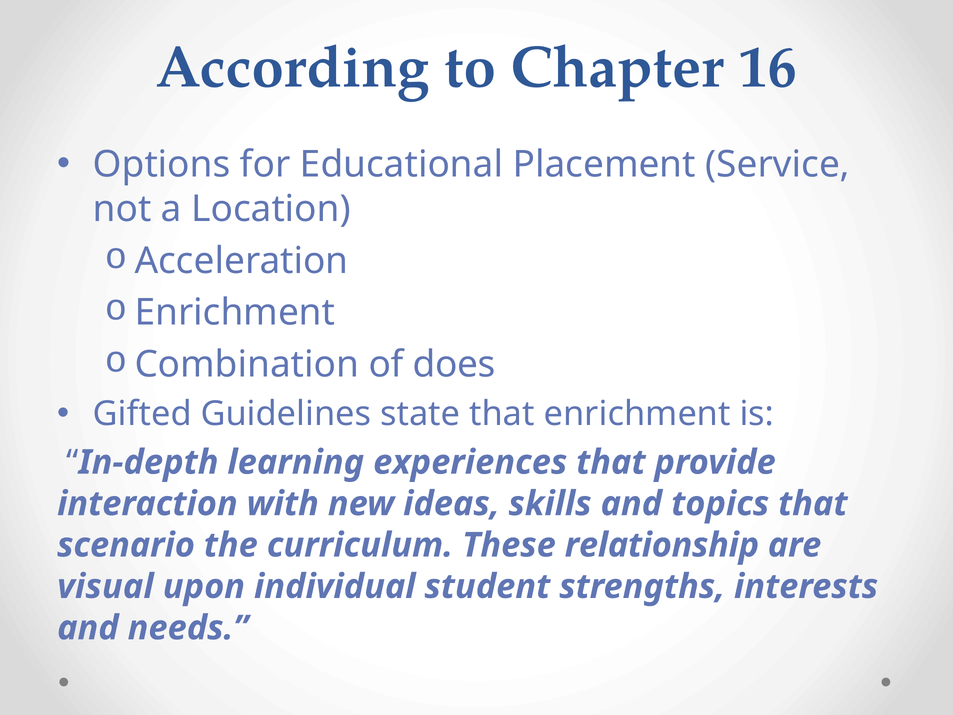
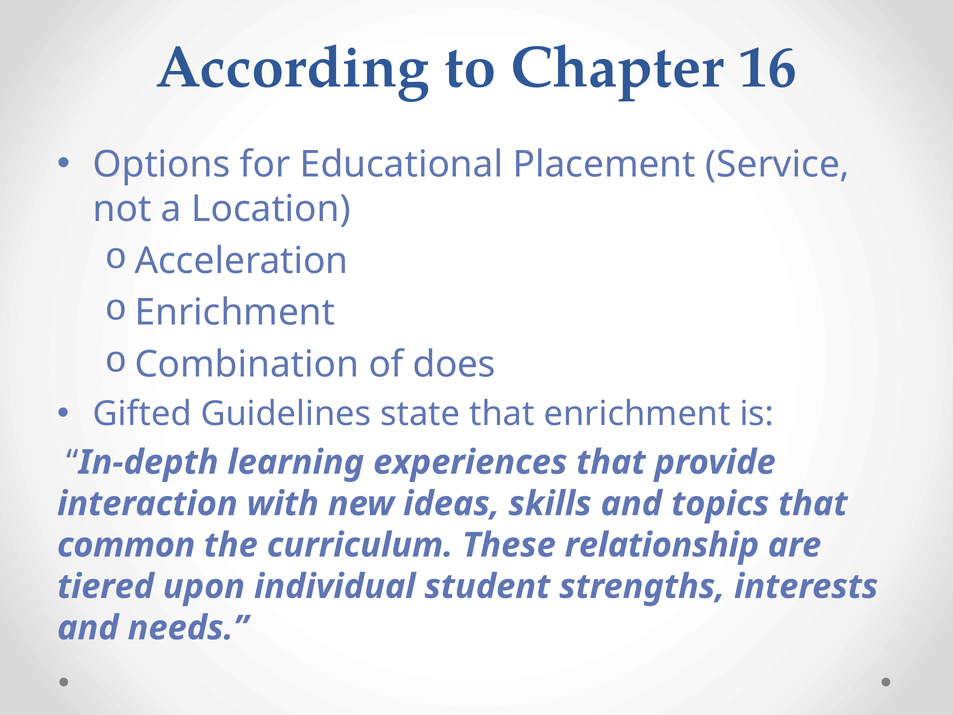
scenario: scenario -> common (126, 545)
visual: visual -> tiered (106, 586)
